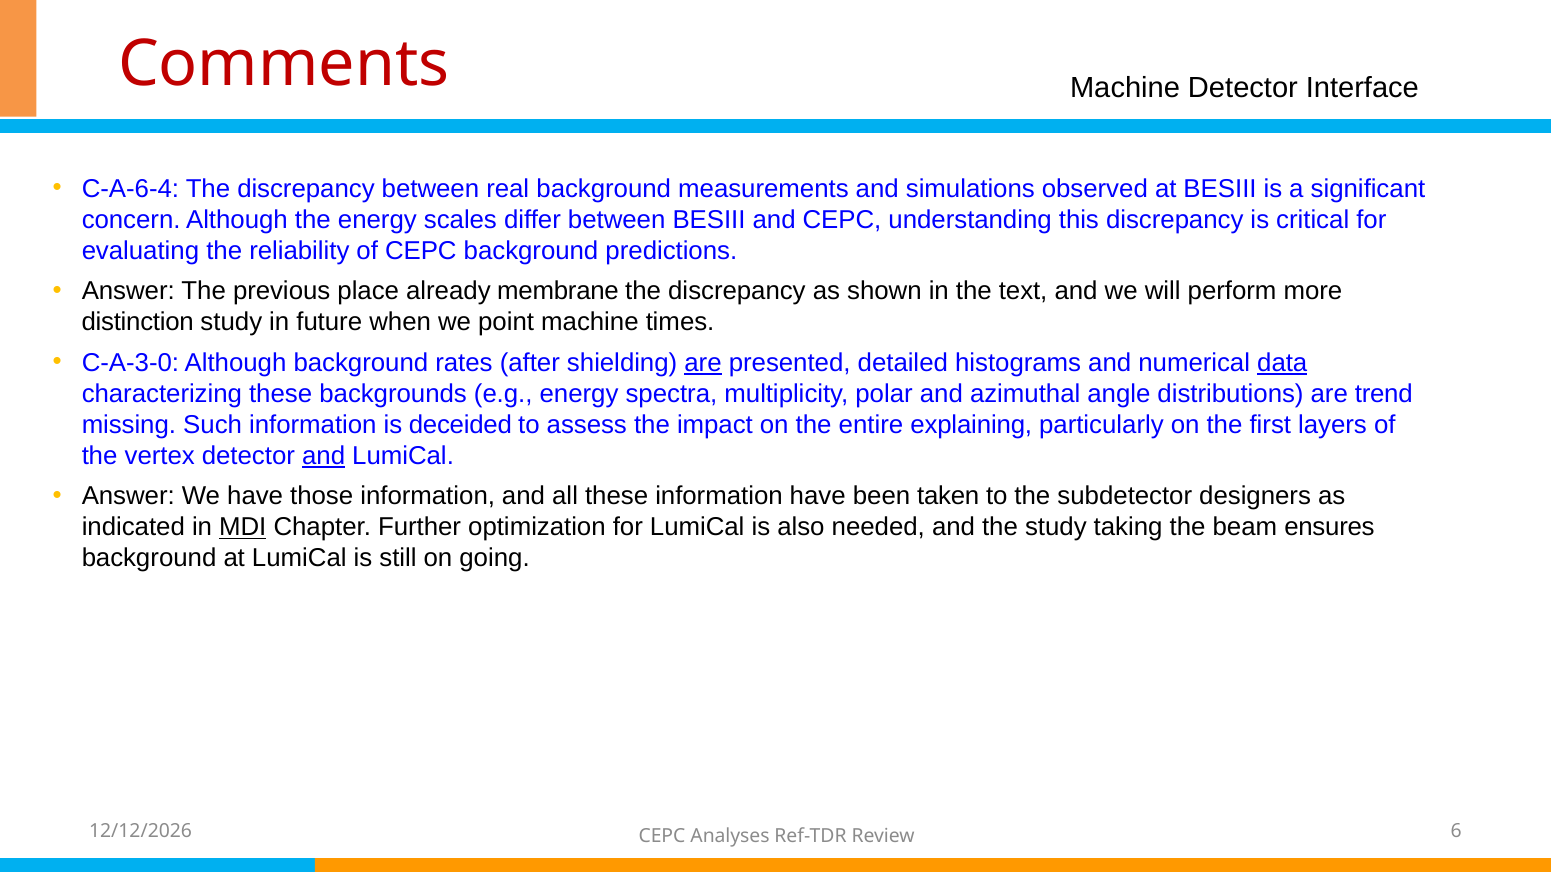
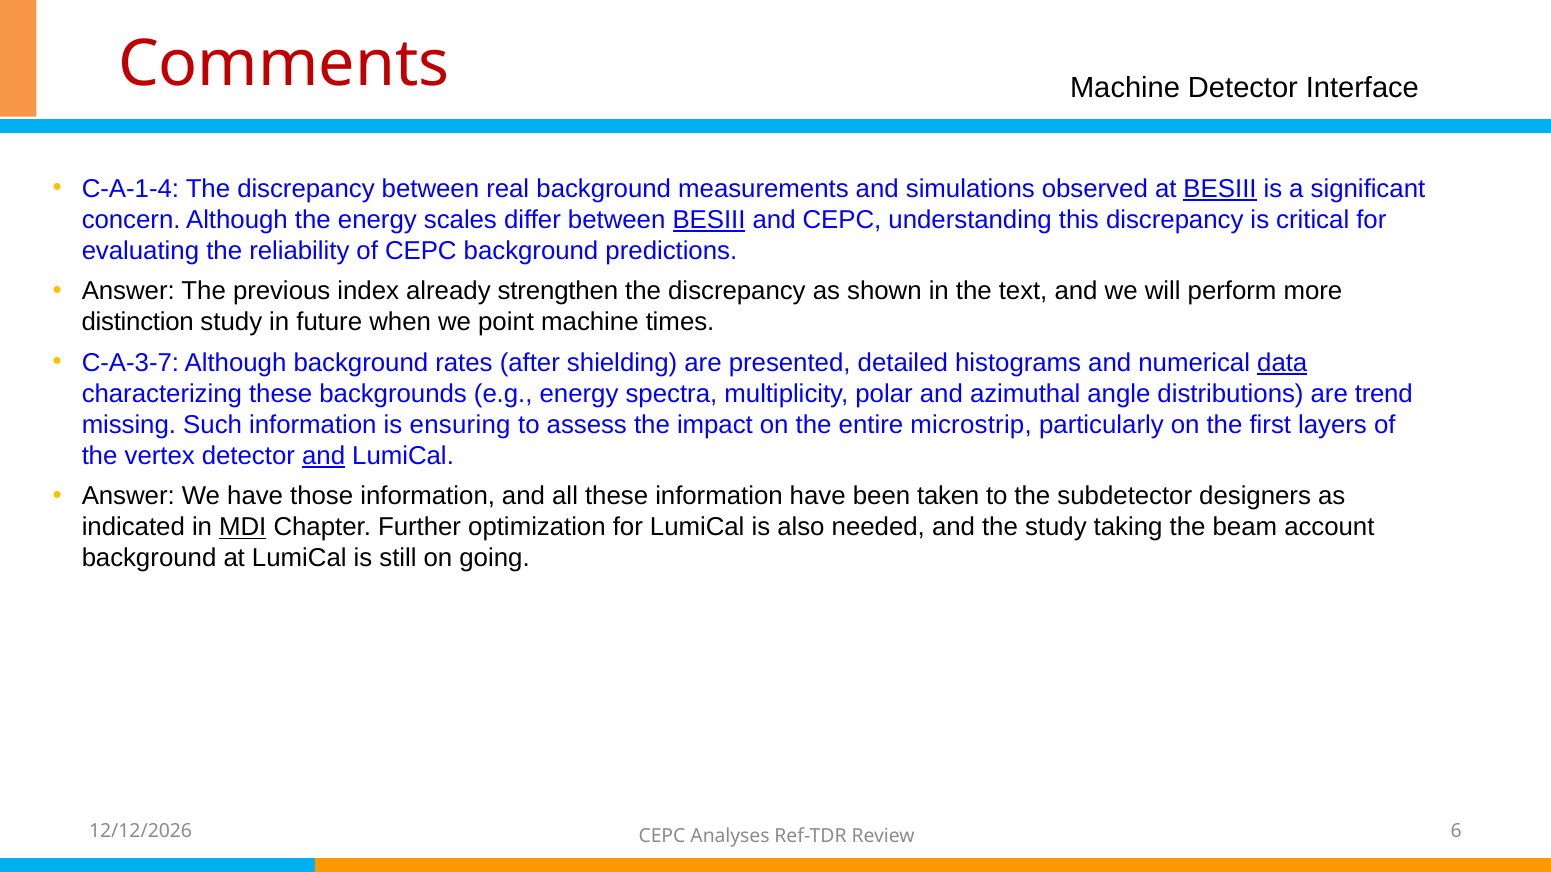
C-A-6-4: C-A-6-4 -> C-A-1-4 (130, 189)
BESIII underline: none -> present (1220, 189)
BESIII underline: none -> present (709, 220)
place: place -> index (368, 291)
membrane: membrane -> strengthen (558, 291)
C-A-3-0: C-A-3-0 -> C-A-3-7 (130, 363)
are underline: present -> none (703, 363)
deceided: deceided -> ensuring (460, 425)
explaining: explaining -> microstrip (971, 425)
ensures: ensures -> account (1329, 528)
